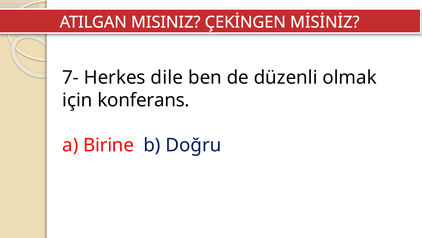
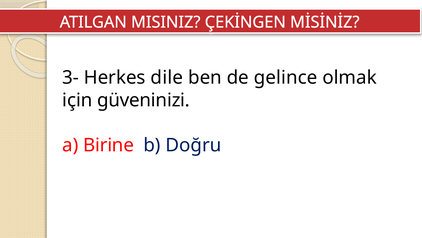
7-: 7- -> 3- (71, 77)
düzenli: düzenli -> gelince (286, 77)
konferans: konferans -> güveninizi (144, 100)
